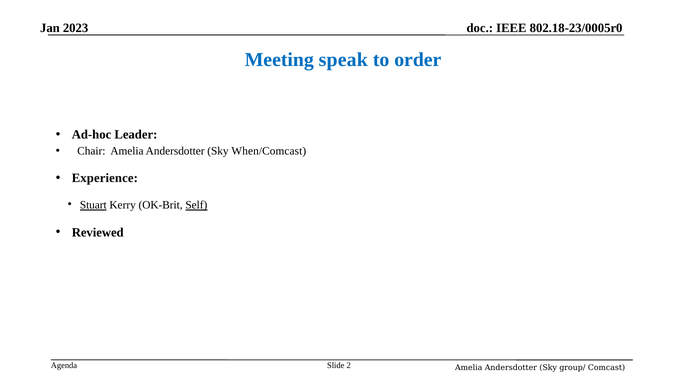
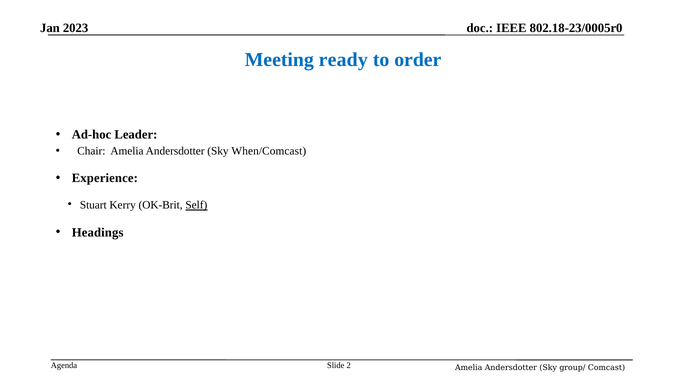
speak: speak -> ready (343, 60)
Stuart underline: present -> none (93, 205)
Reviewed: Reviewed -> Headings (98, 233)
